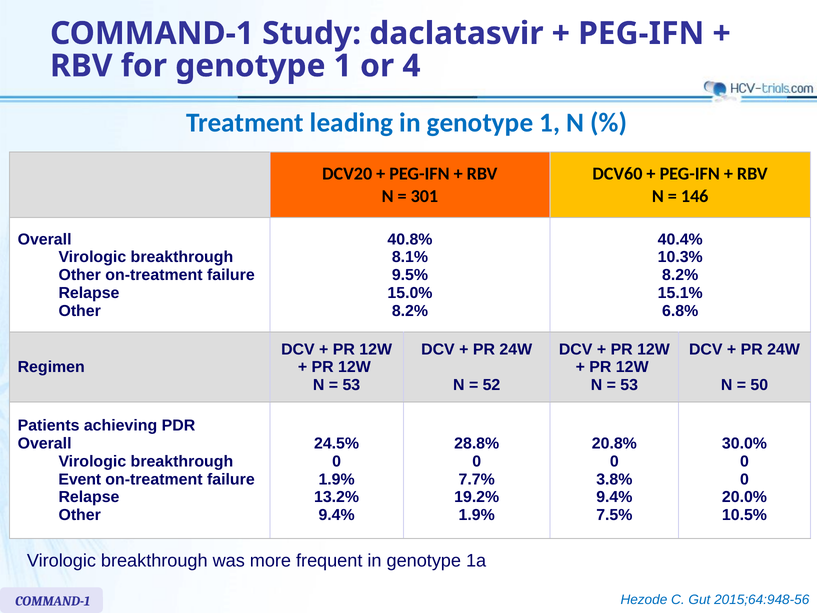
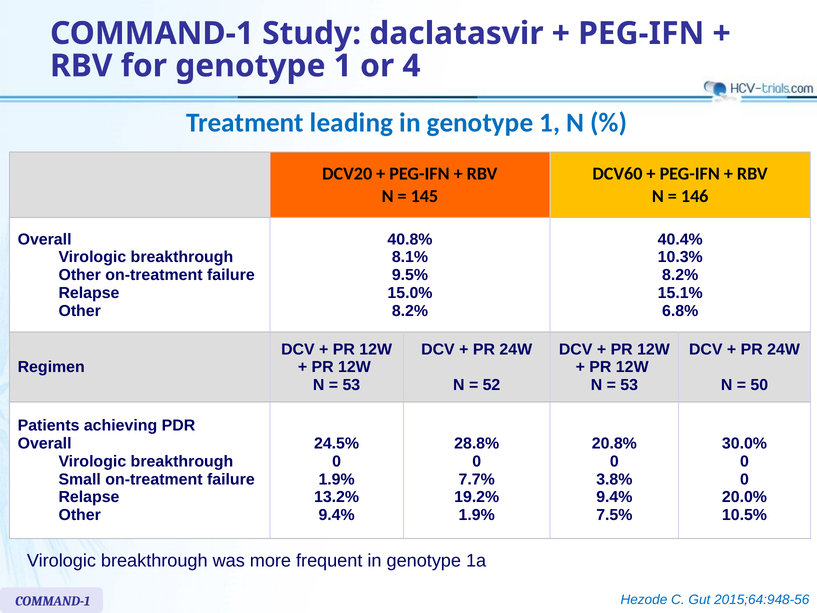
301: 301 -> 145 (424, 196)
Event: Event -> Small (80, 479)
